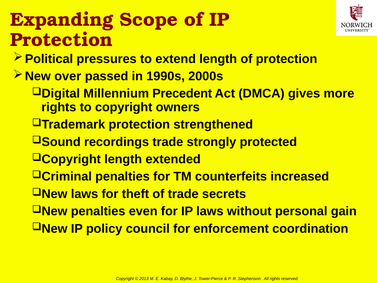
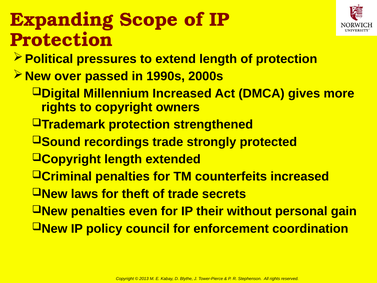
Millennium Precedent: Precedent -> Increased (182, 93)
IP laws: laws -> their (210, 211)
